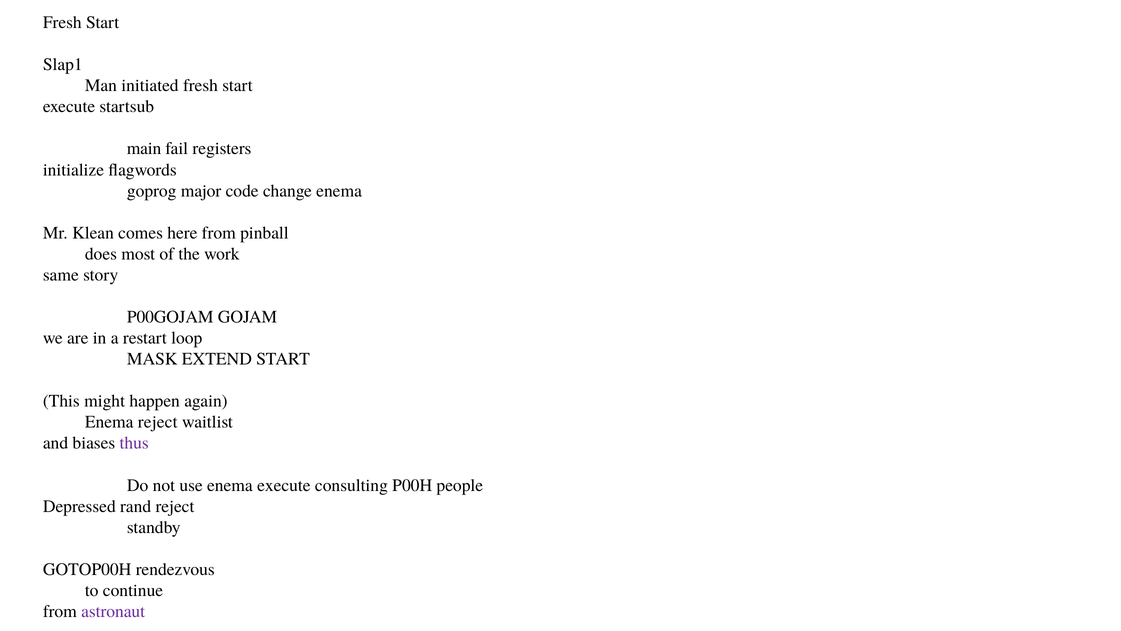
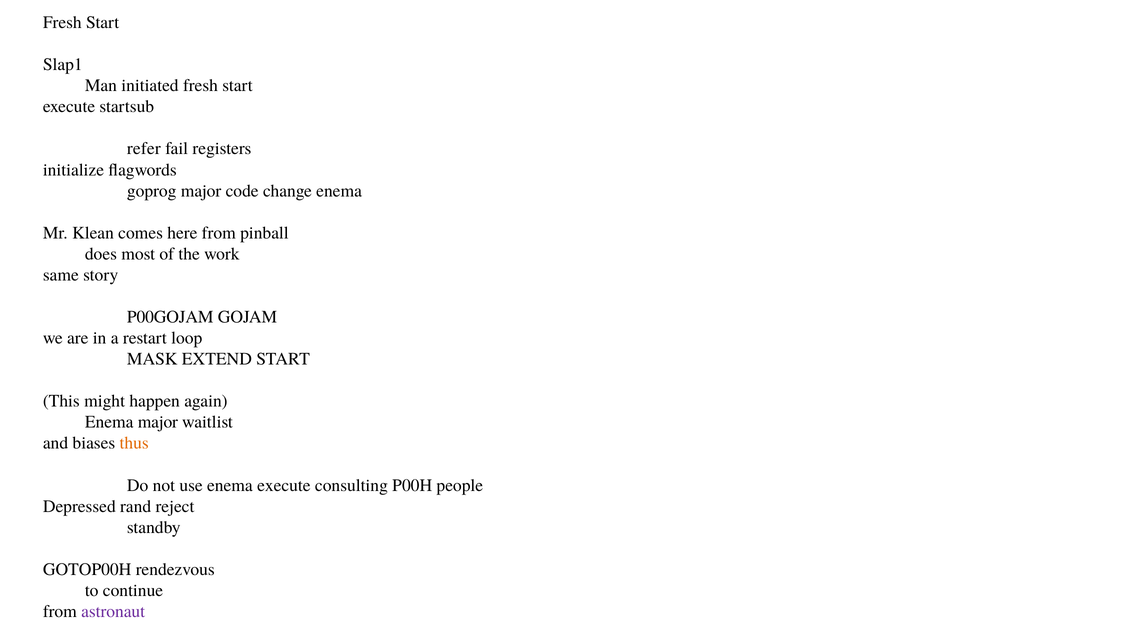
main: main -> refer (144, 149)
Enema reject: reject -> major (158, 422)
thus colour: purple -> orange (134, 443)
